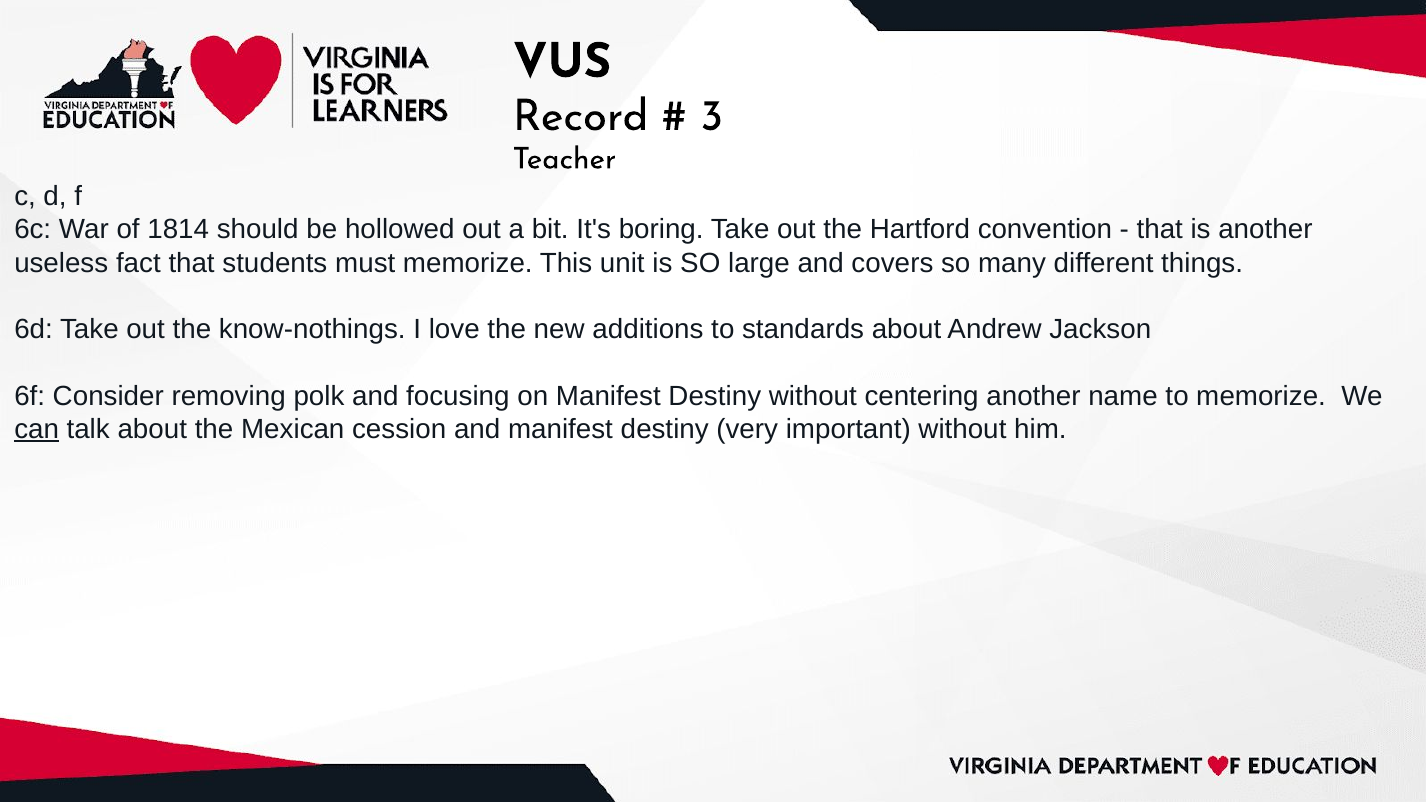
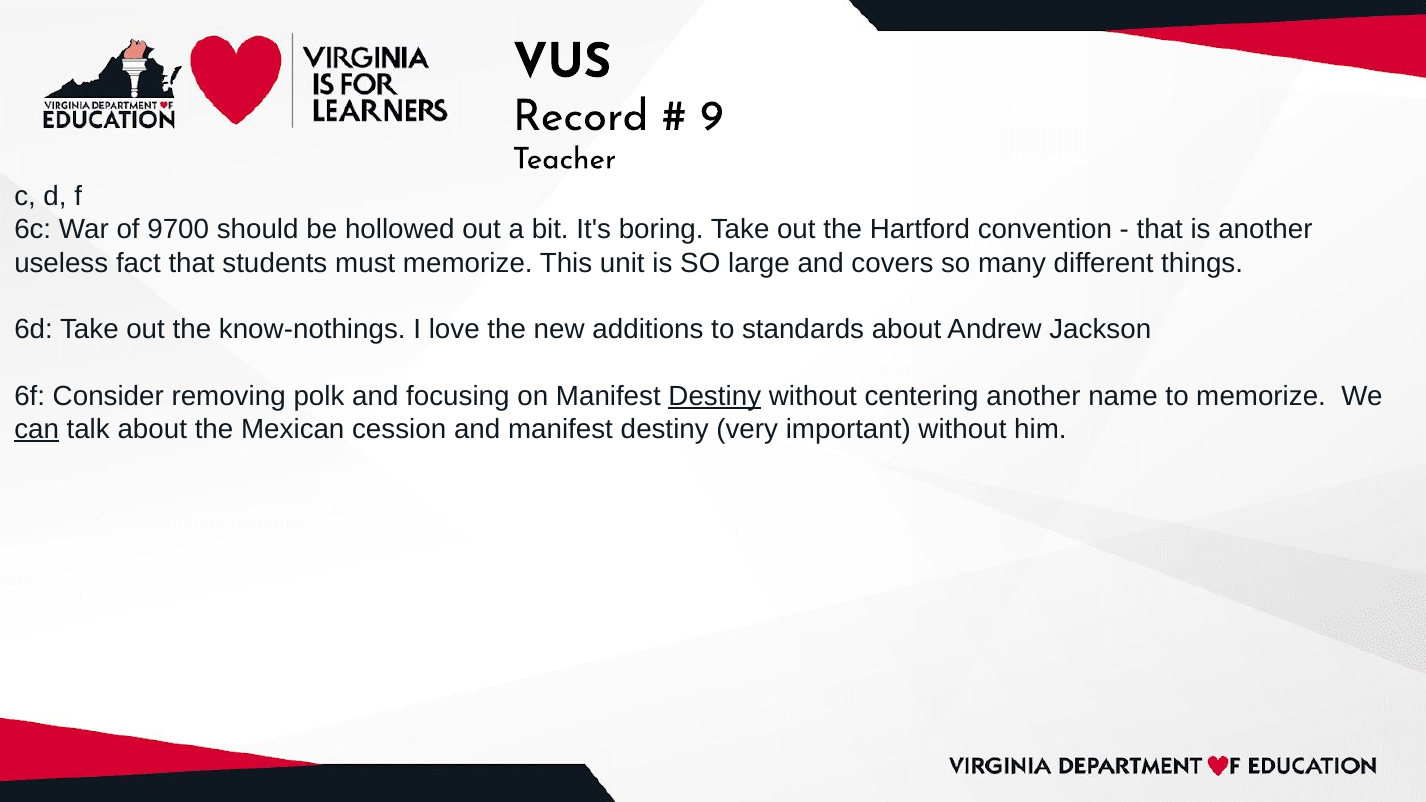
3: 3 -> 9 (712, 116)
1814: 1814 -> 9700 (178, 230)
Destiny underline: none -> present (715, 396)
